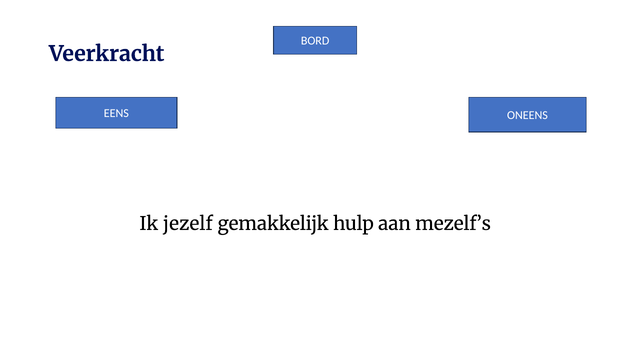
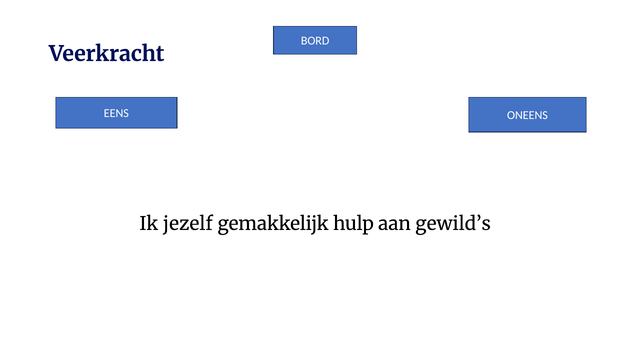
mezelf’s: mezelf’s -> gewild’s (453, 224)
